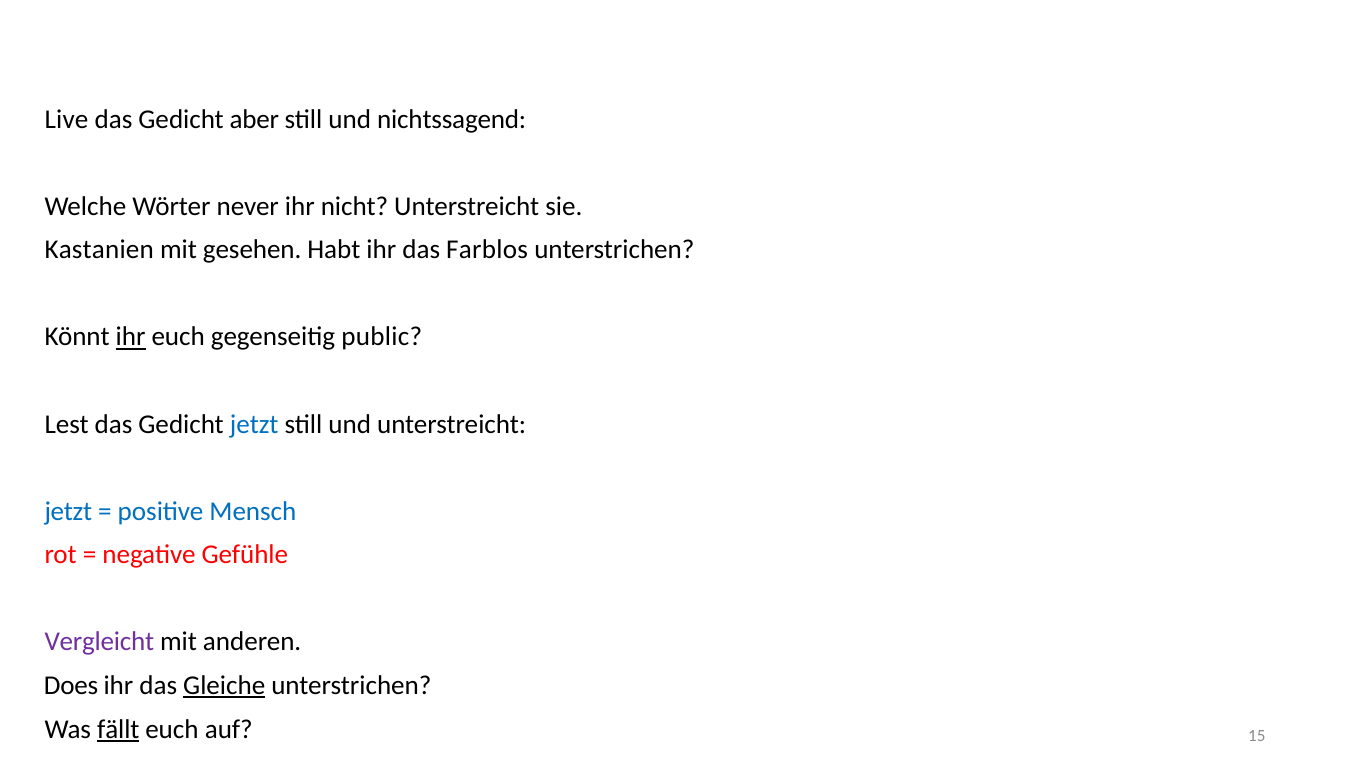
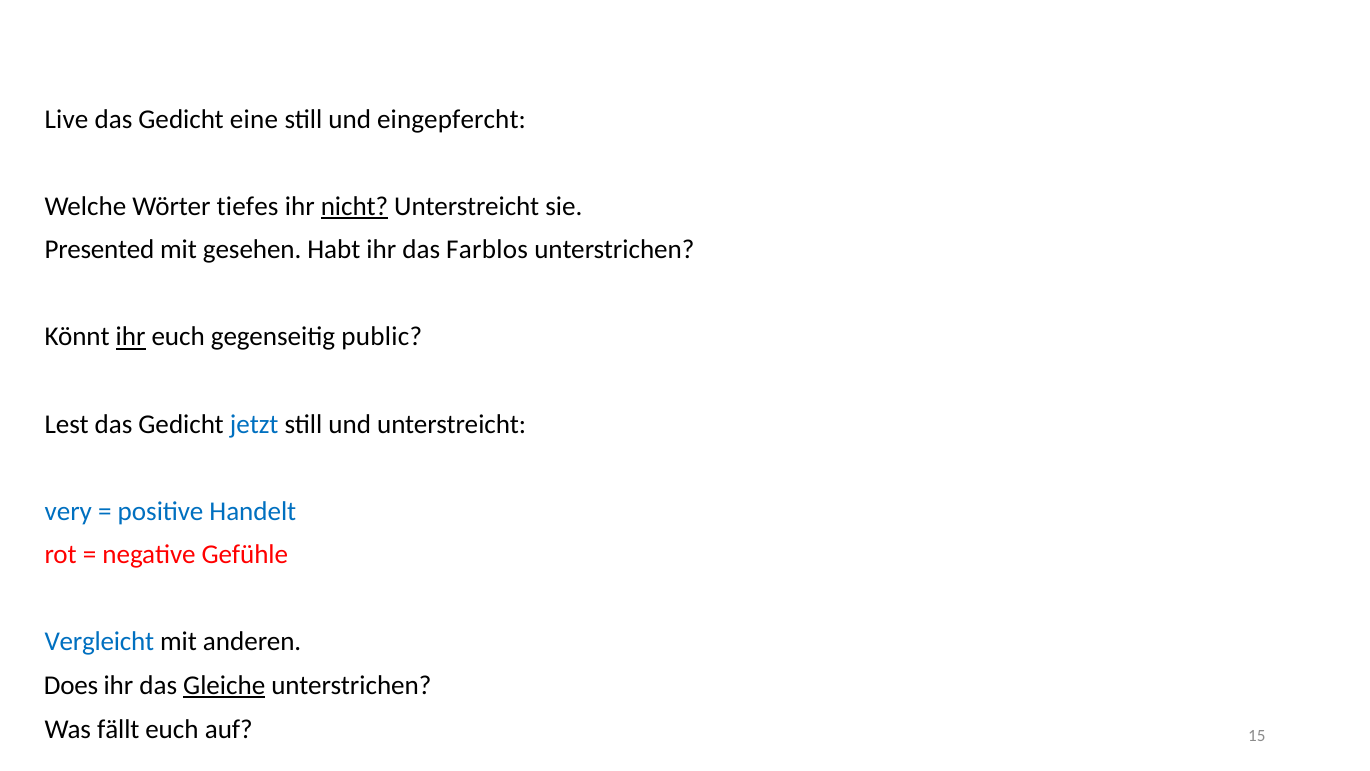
aber: aber -> eine (254, 119)
nichtssagend: nichtssagend -> eingepfercht (452, 119)
never: never -> tiefes (248, 206)
nicht underline: none -> present (355, 206)
Kastanien: Kastanien -> Presented (99, 250)
jetzt: jetzt -> very (68, 511)
Mensch: Mensch -> Handelt (253, 511)
Vergleicht colour: purple -> blue (99, 642)
fällt underline: present -> none (118, 729)
